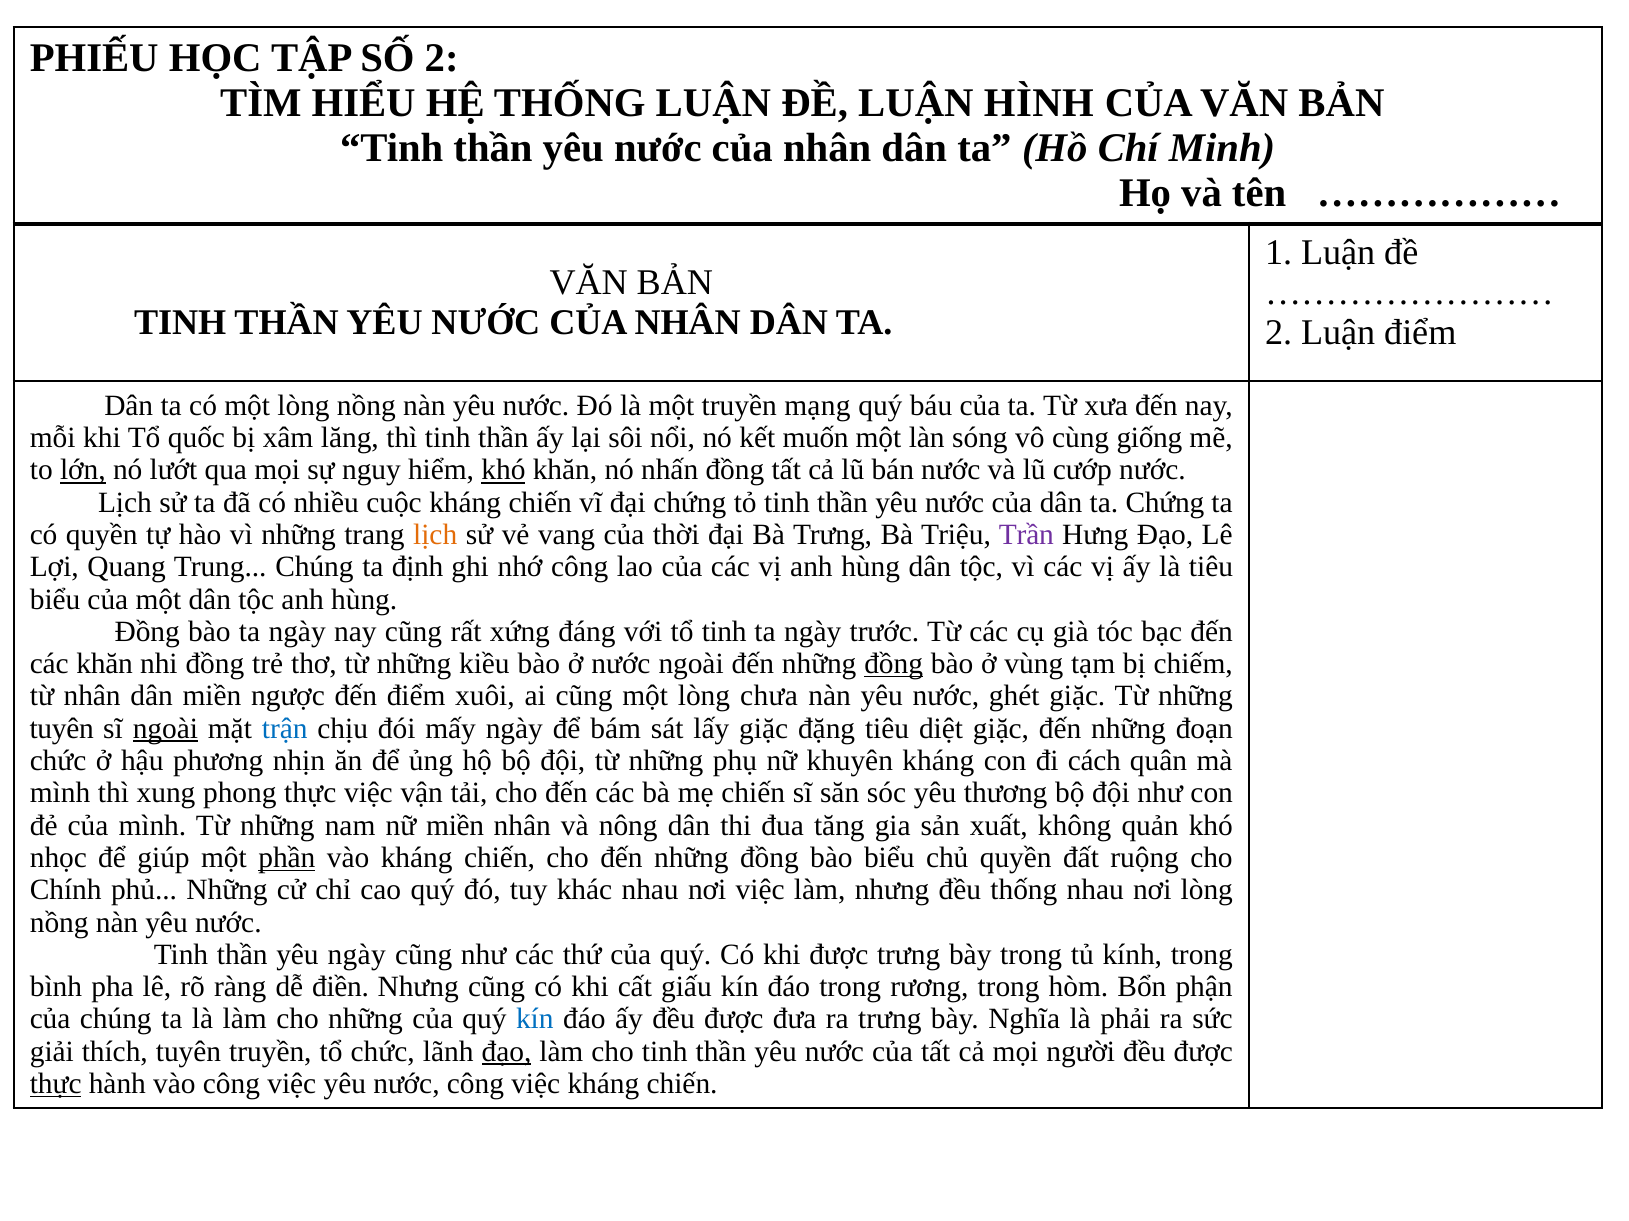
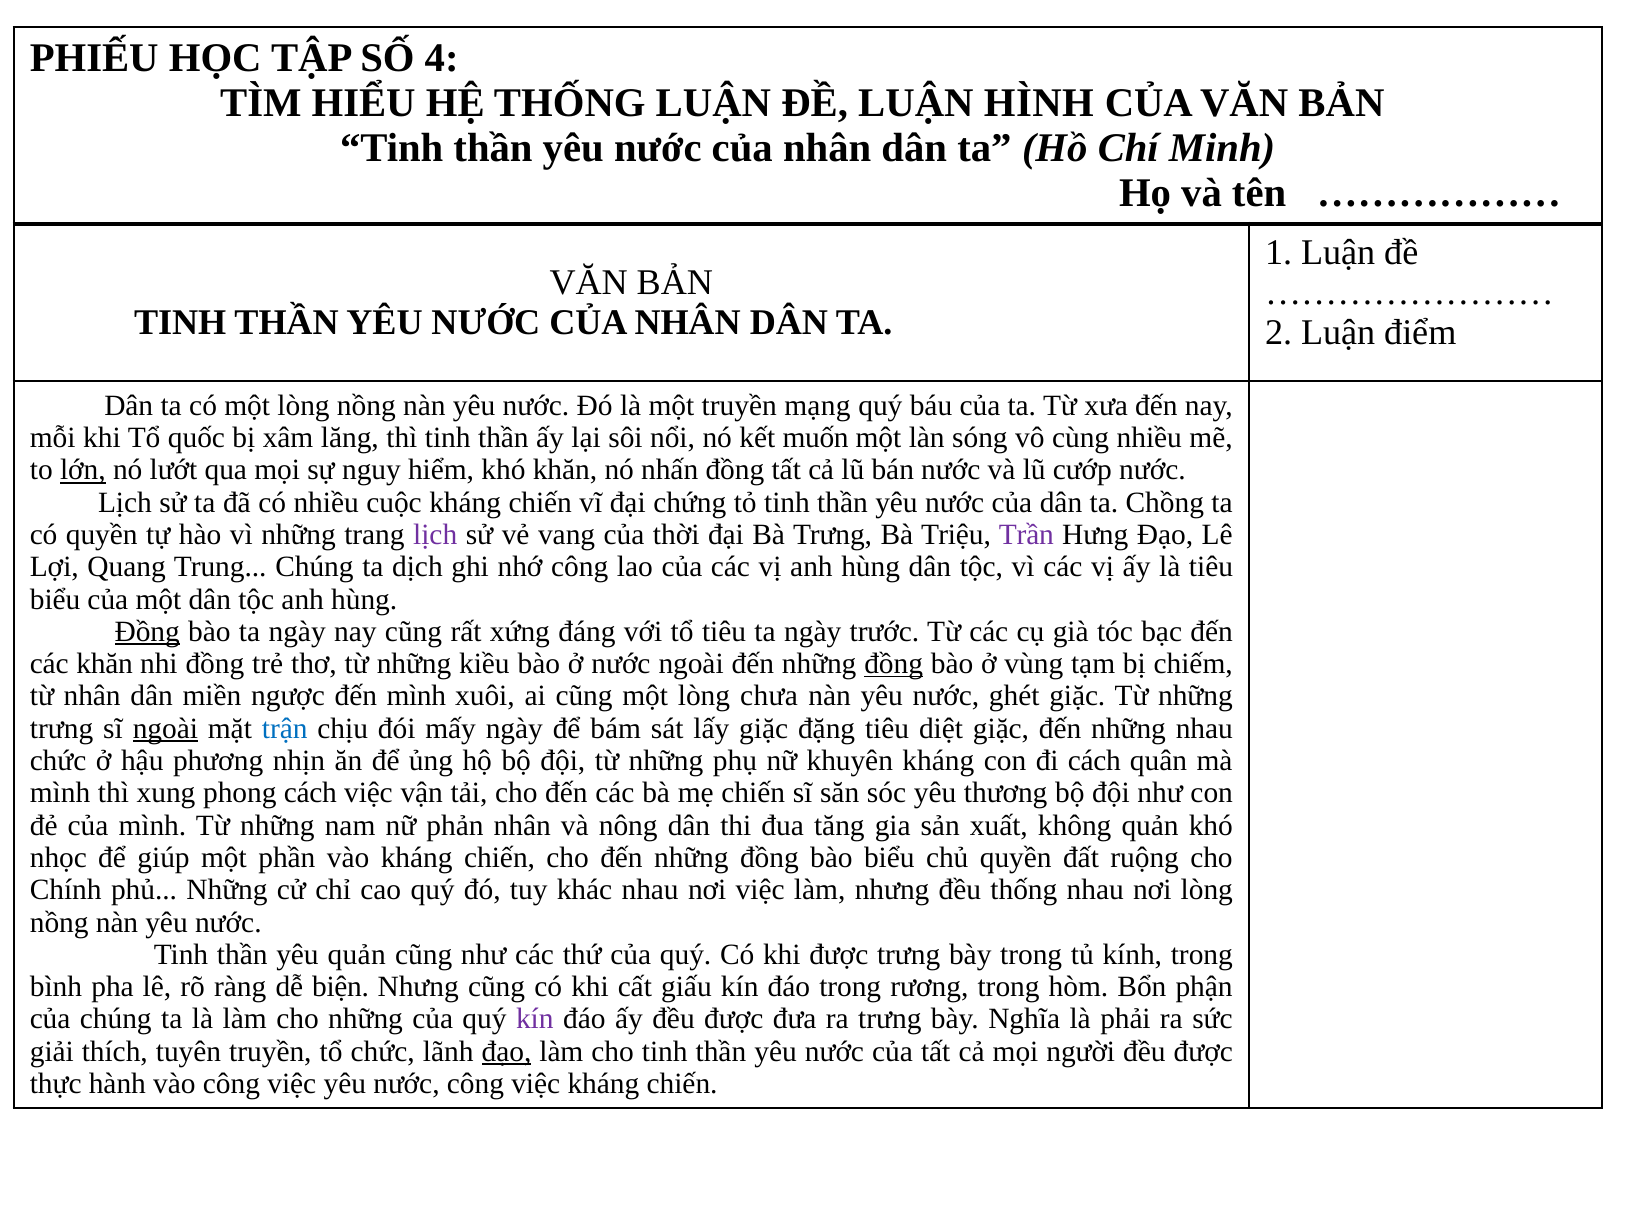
SỐ 2: 2 -> 4 (442, 58)
cùng giống: giống -> nhiều (1149, 438)
khó underline: present -> none (503, 470)
ta Chứng: Chứng -> Chồng (1165, 503)
lịch colour: orange -> purple (435, 535)
định: định -> dịch (417, 567)
Đồng underline: none -> present (147, 632)
tổ tinh: tinh -> tiêu (724, 632)
đến điểm: điểm -> mình (416, 697)
tuyên: tuyên -> trưng (62, 729)
những đoạn: đoạn -> nhau (1204, 729)
phong thực: thực -> cách (310, 794)
nữ miền: miền -> phản (455, 826)
phần underline: present -> none (287, 858)
yêu ngày: ngày -> quản (357, 955)
điền: điền -> biện (341, 988)
kín colour: blue -> purple (535, 1020)
thực underline: present -> none (56, 1085)
